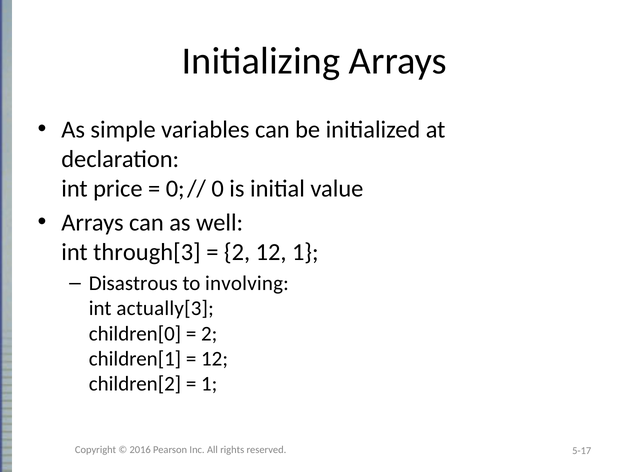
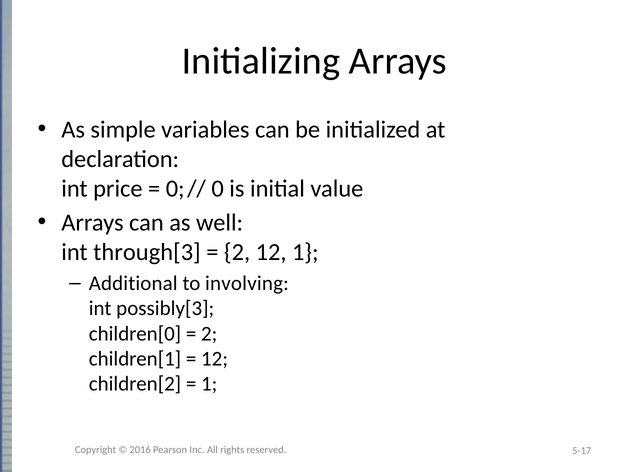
Disastrous: Disastrous -> Additional (133, 283)
actually[3: actually[3 -> possibly[3 (165, 308)
